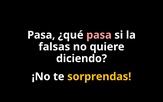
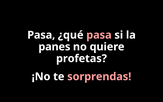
falsas: falsas -> panes (54, 47)
diciendo: diciendo -> profetas (81, 58)
sorprendas colour: yellow -> pink (99, 77)
